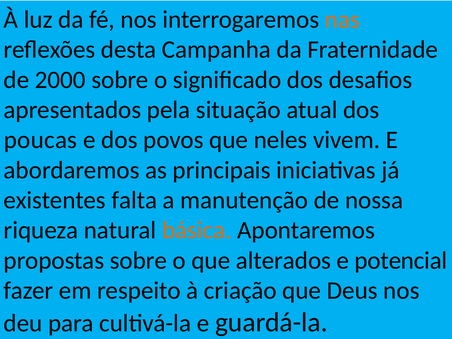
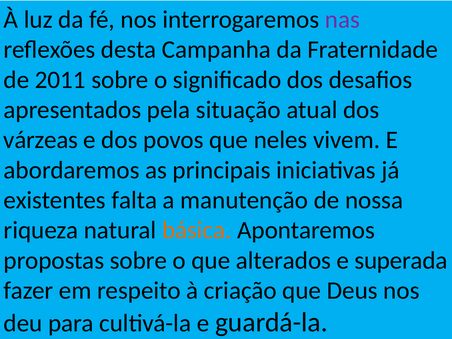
nas colour: orange -> purple (342, 20)
2000: 2000 -> 2011 (60, 80)
poucas: poucas -> várzeas (41, 140)
potencial: potencial -> superada (401, 260)
